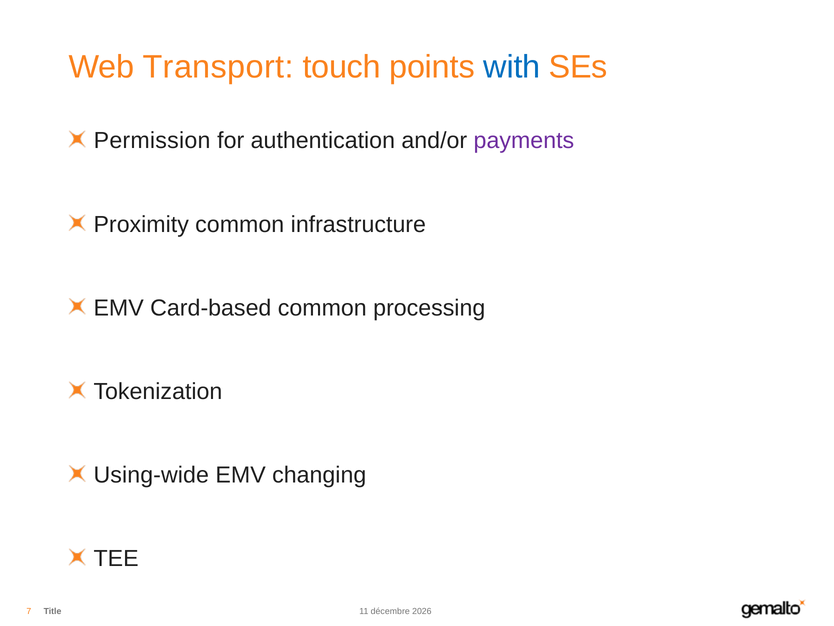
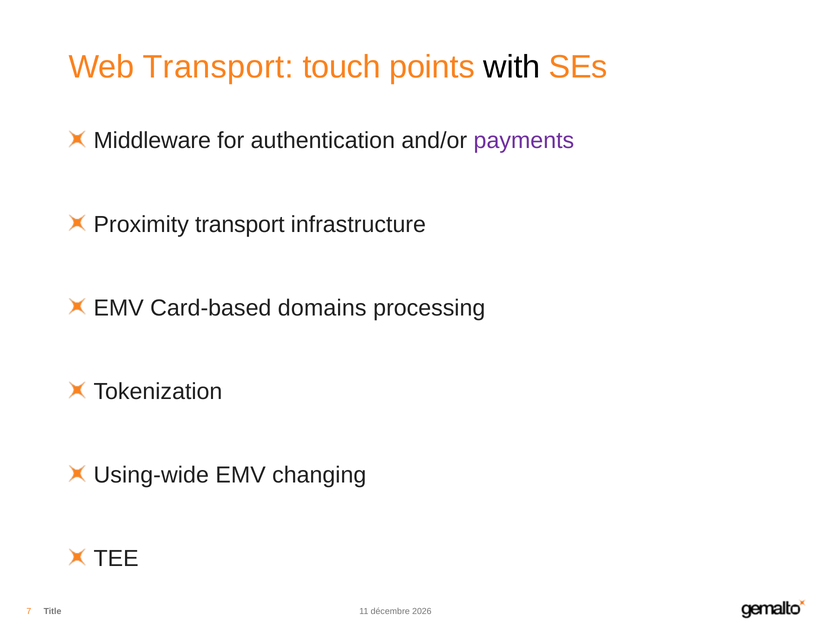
with colour: blue -> black (512, 67)
Permission: Permission -> Middleware (152, 141)
Proximity common: common -> transport (240, 224)
Card-based common: common -> domains (322, 308)
